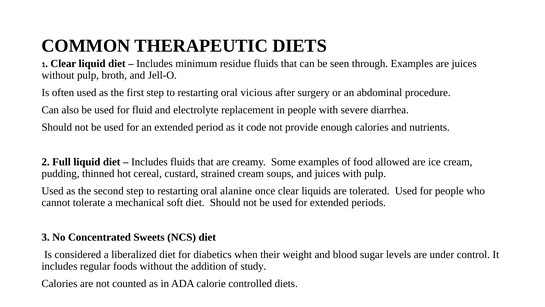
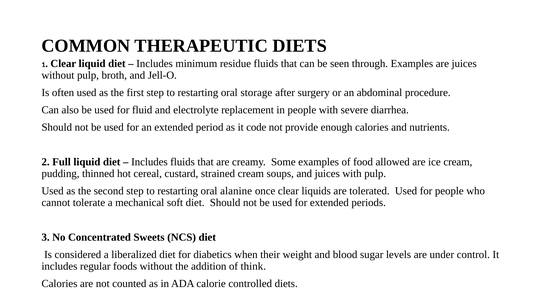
vicious: vicious -> storage (256, 92)
study: study -> think (253, 266)
